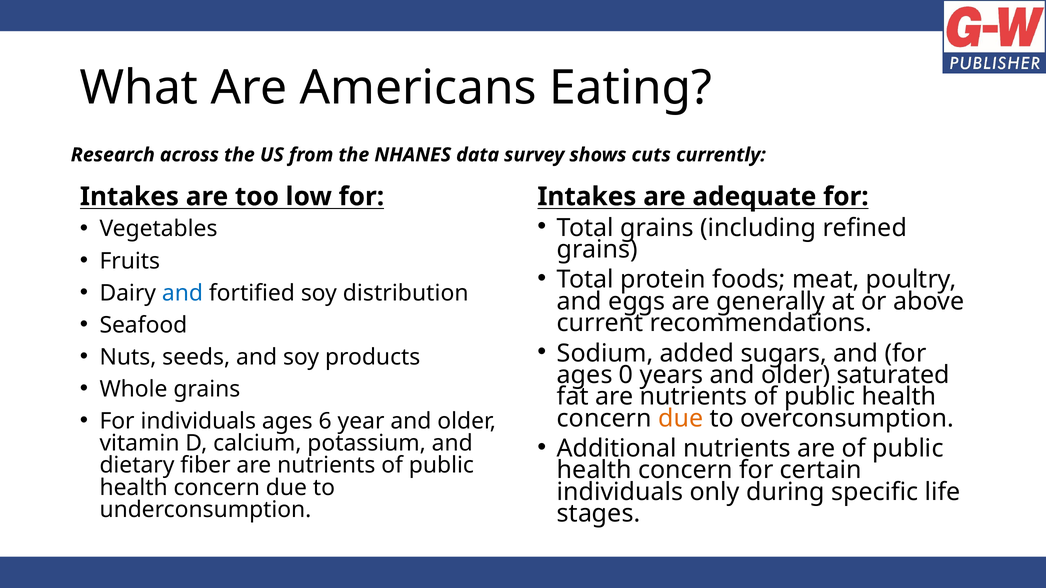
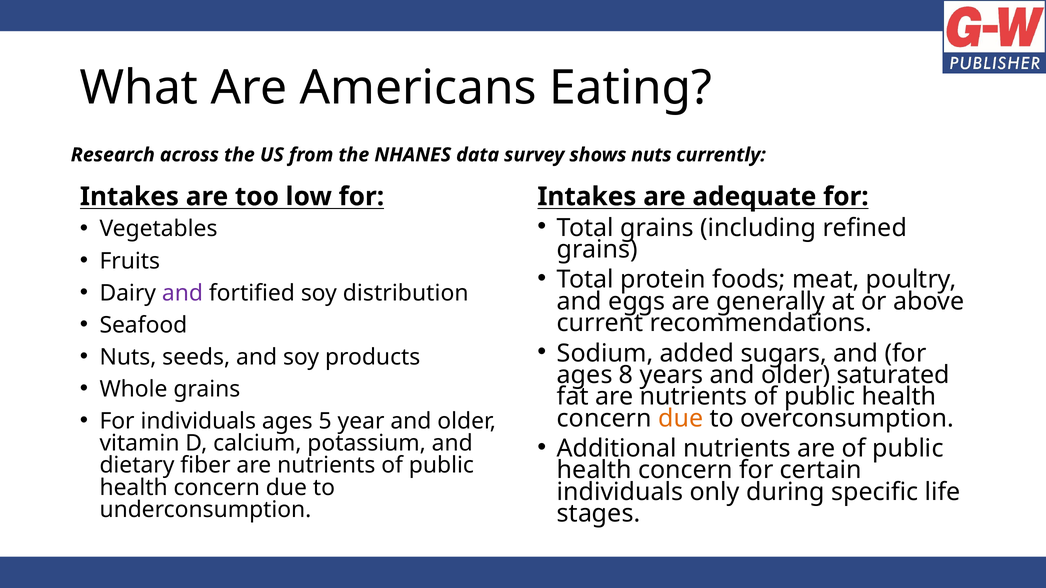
shows cuts: cuts -> nuts (651, 155)
and colour: blue -> purple (183, 293)
0: 0 -> 8 (626, 375)
6: 6 -> 5 (325, 421)
